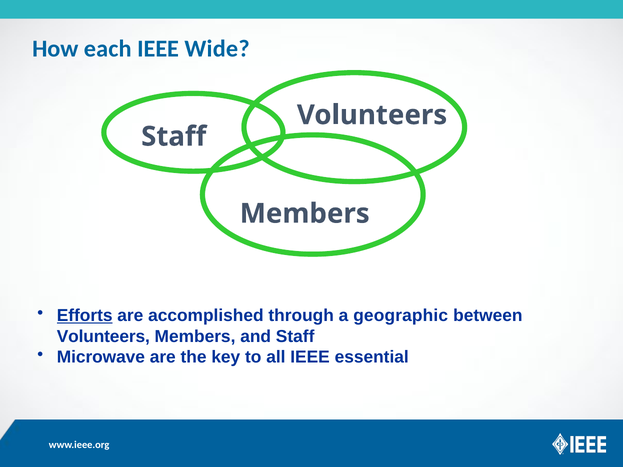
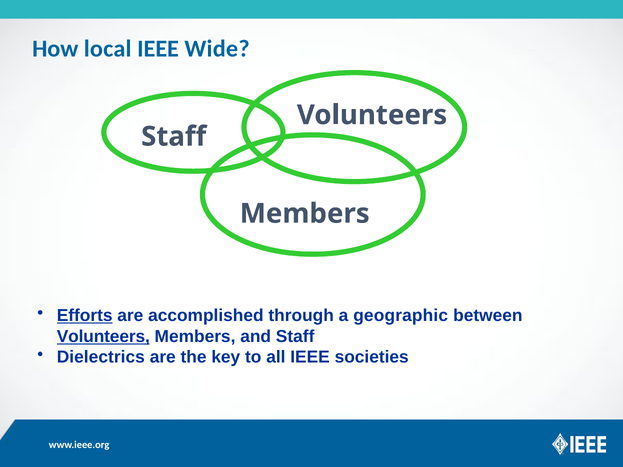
each: each -> local (108, 49)
Volunteers underline: none -> present (103, 337)
Microwave: Microwave -> Dielectrics (101, 357)
essential: essential -> societies (372, 357)
